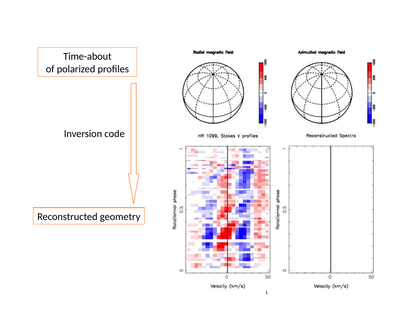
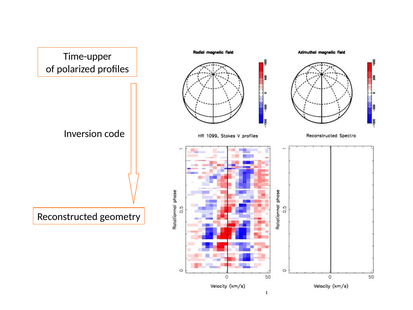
Time-about: Time-about -> Time-upper (87, 56)
